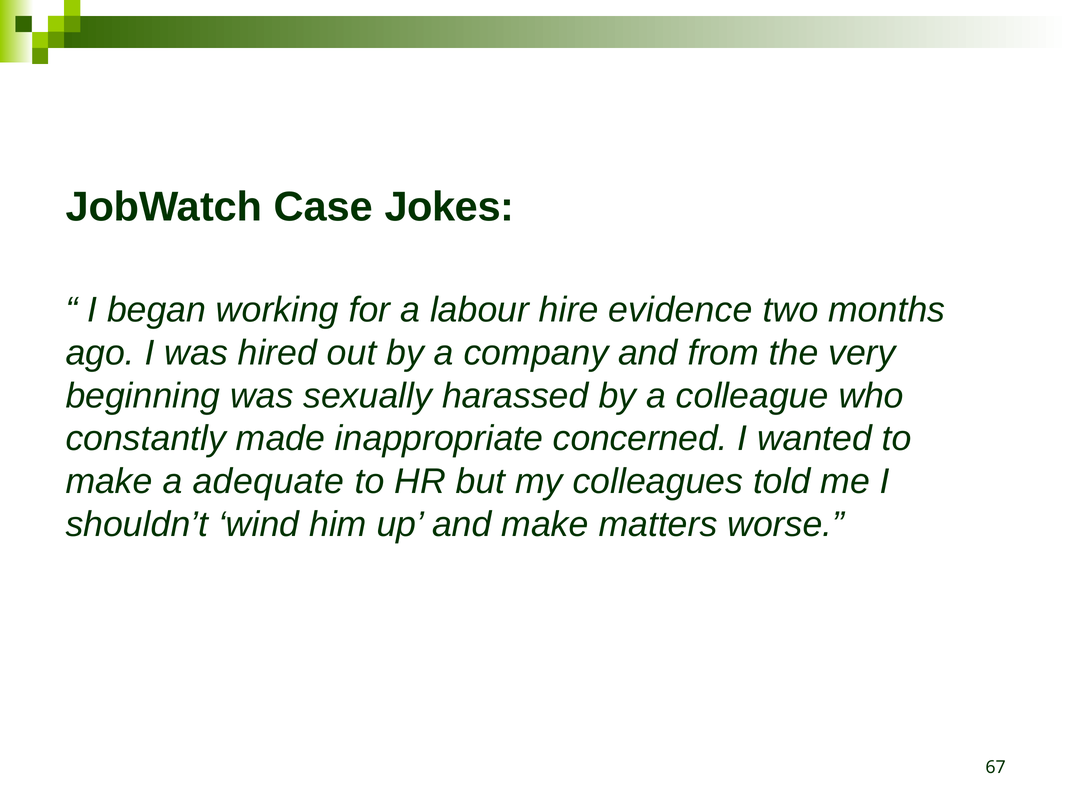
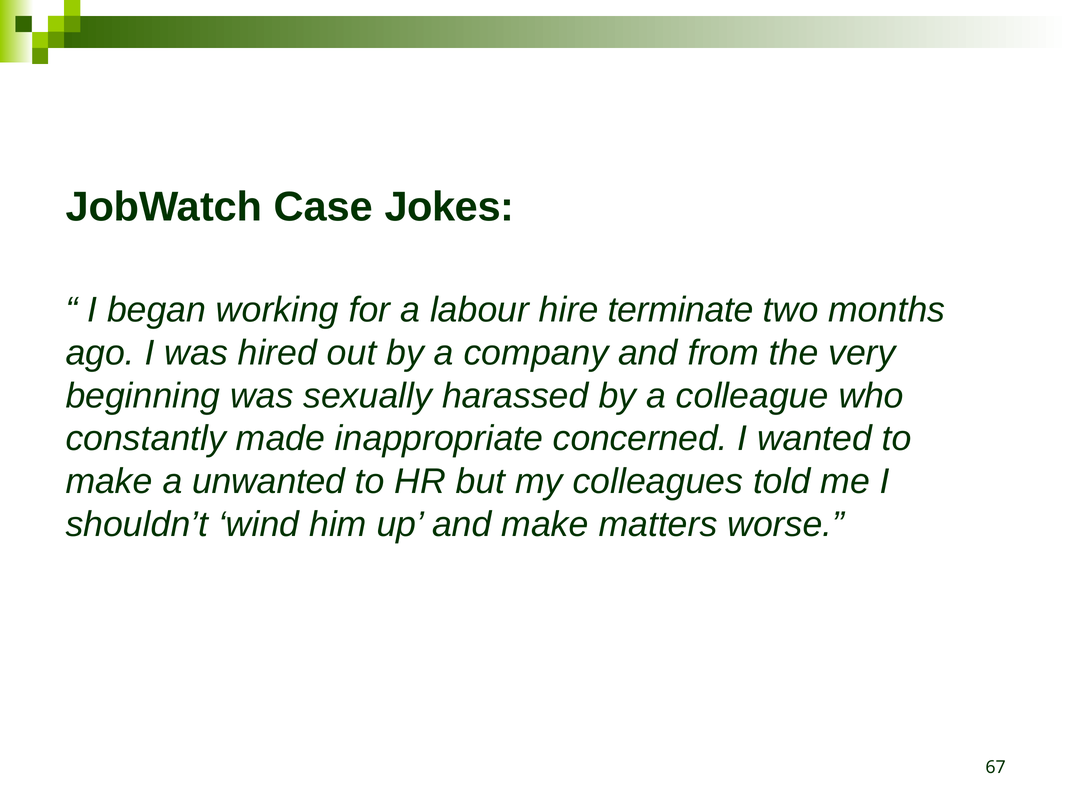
evidence: evidence -> terminate (681, 310)
adequate: adequate -> unwanted (269, 481)
